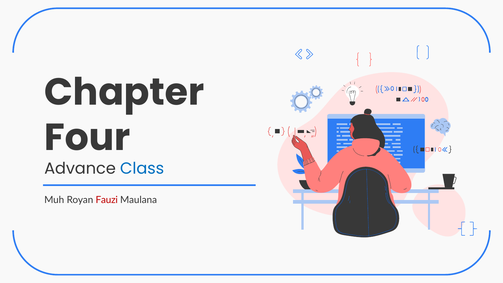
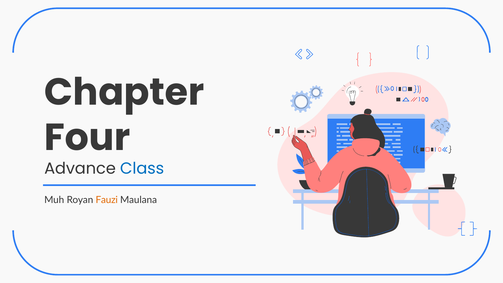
Fauzi colour: red -> orange (107, 200)
